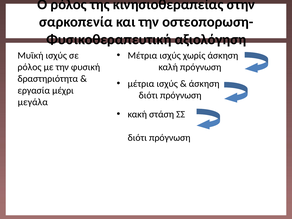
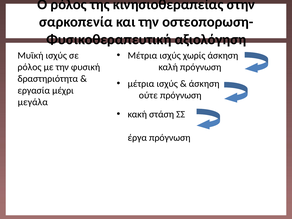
διότι: διότι -> ούτε (148, 95)
διότι: διότι -> έργα (137, 138)
